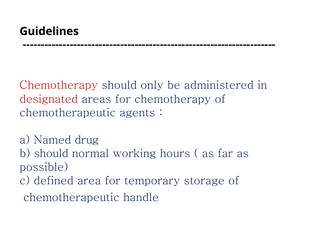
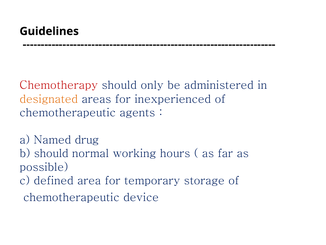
designated colour: red -> orange (49, 99)
for chemotherapy: chemotherapy -> inexperienced (173, 99)
handle: handle -> device (141, 197)
